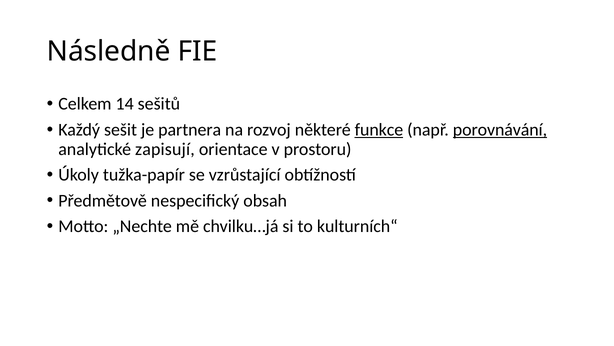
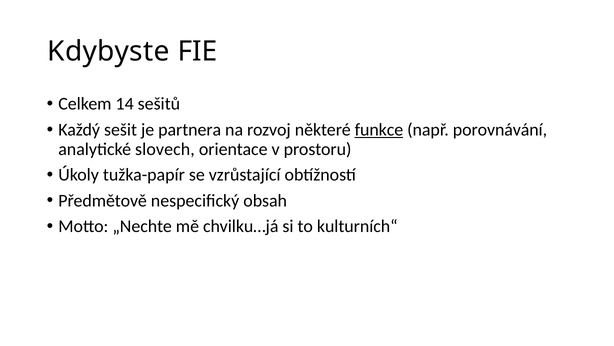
Následně: Následně -> Kdybyste (108, 52)
porovnávání underline: present -> none (500, 130)
zapisují: zapisují -> slovech (165, 149)
